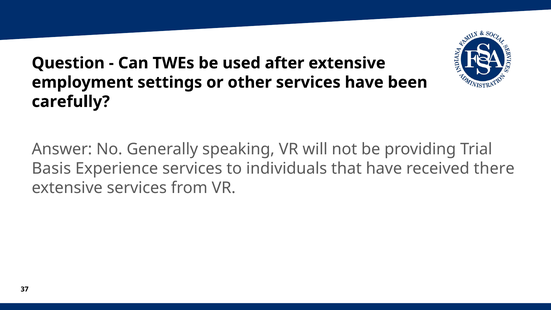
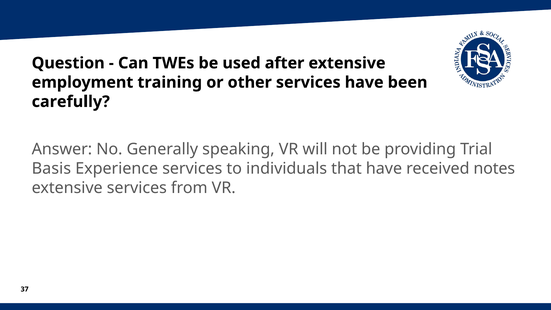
settings: settings -> training (170, 82)
there: there -> notes (494, 168)
